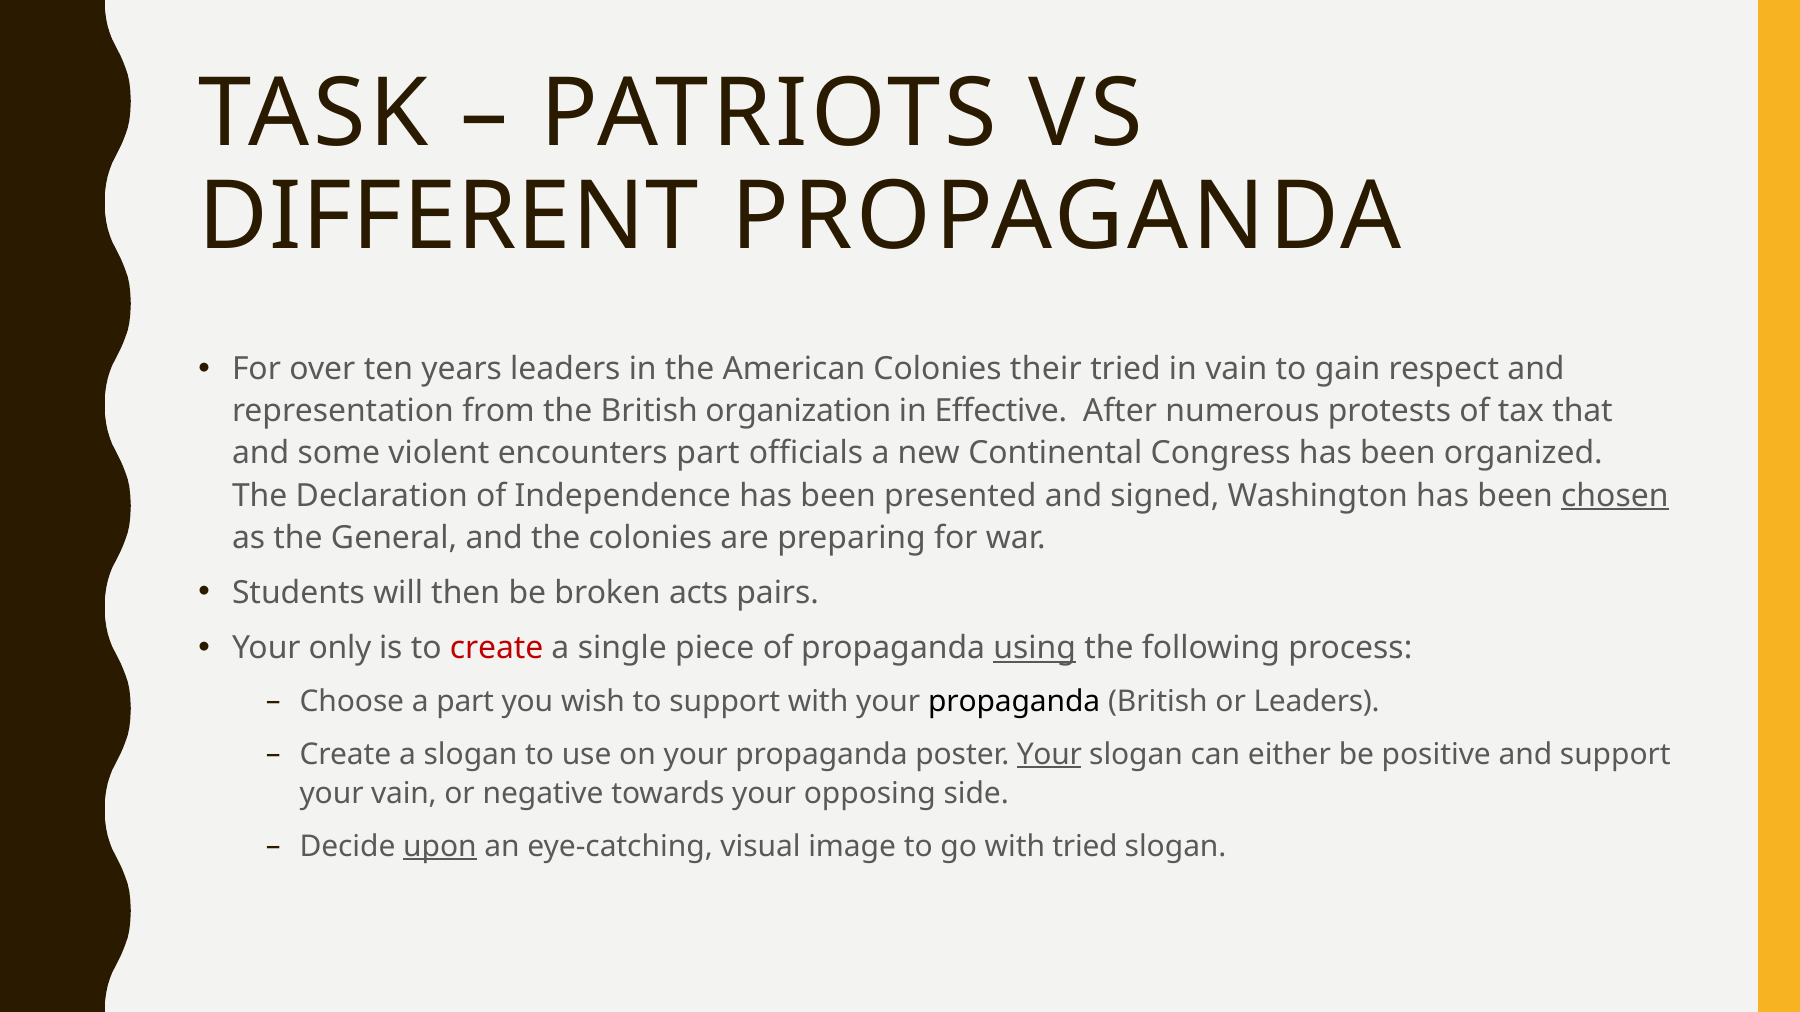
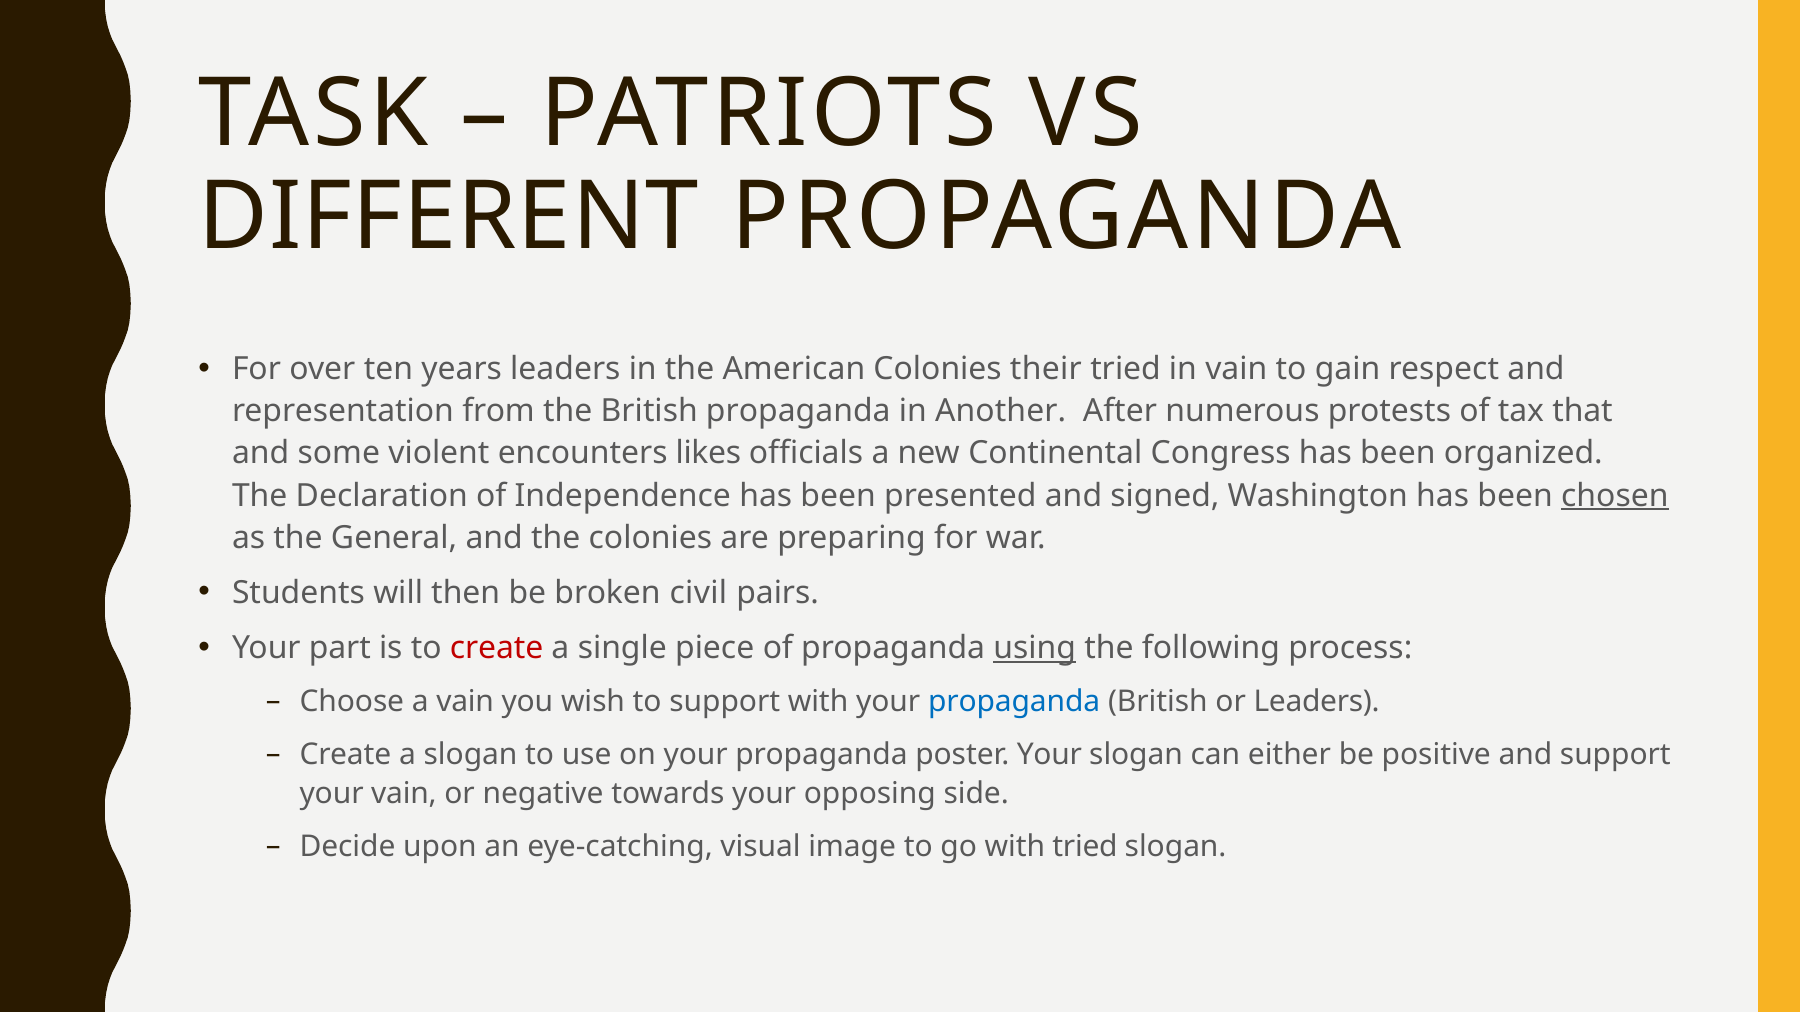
British organization: organization -> propaganda (798, 412)
Effective: Effective -> Another (1001, 412)
encounters part: part -> likes (708, 454)
acts: acts -> civil (698, 593)
only: only -> part (340, 648)
a part: part -> vain (465, 702)
propaganda colour: black -> blue (1014, 702)
Your underline: present -> none (1049, 755)
upon underline: present -> none (440, 847)
